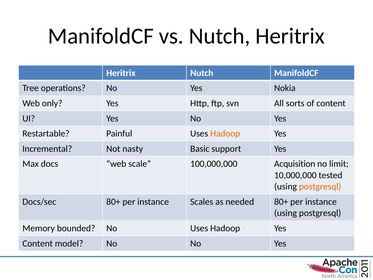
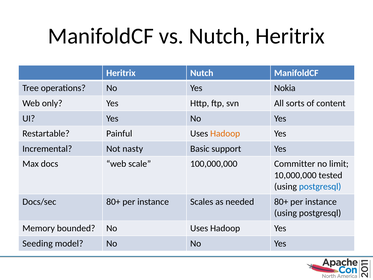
Acquisition: Acquisition -> Committer (295, 164)
postgresql colour: orange -> blue (320, 186)
Content: Content -> Seeding (38, 243)
